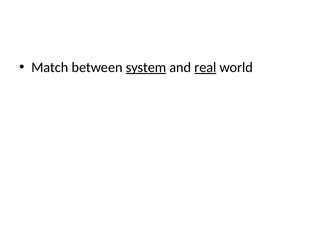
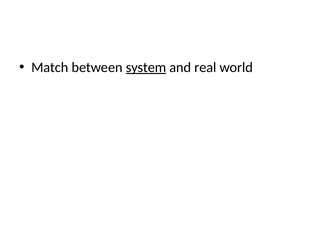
real underline: present -> none (205, 67)
